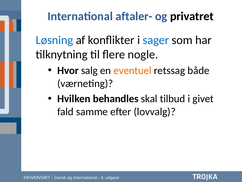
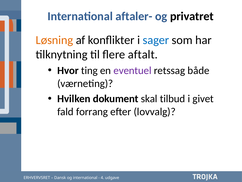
Løsning colour: blue -> orange (54, 40)
nogle: nogle -> aftalt (143, 54)
salg: salg -> ting (89, 70)
eventuel colour: orange -> purple (133, 70)
behandles: behandles -> dokument (116, 99)
samme: samme -> forrang (92, 111)
